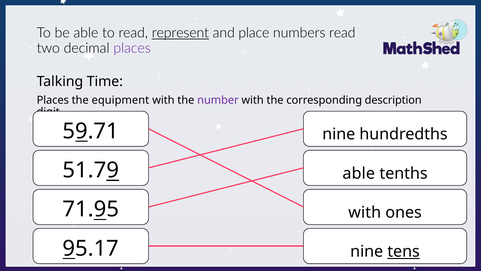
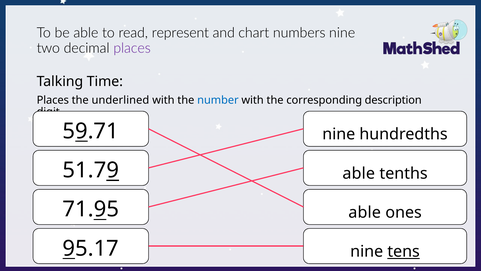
represent underline: present -> none (180, 33)
place: place -> chart (254, 33)
numbers read: read -> nine (342, 33)
equipment: equipment -> underlined (120, 100)
number colour: purple -> blue (218, 100)
with: with -> able (365, 212)
